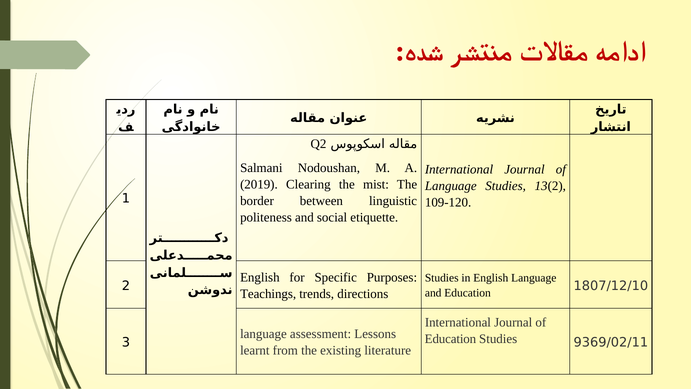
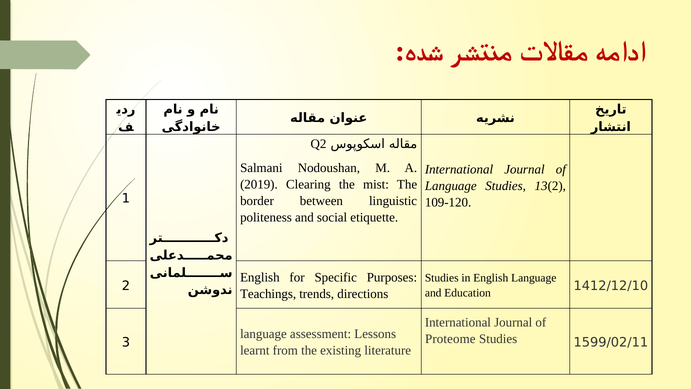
1807/12/10: 1807/12/10 -> 1412/12/10 (611, 286)
Education: Education -> Proteome (450, 339)
9369/02/11: 9369/02/11 -> 1599/02/11 (611, 342)
